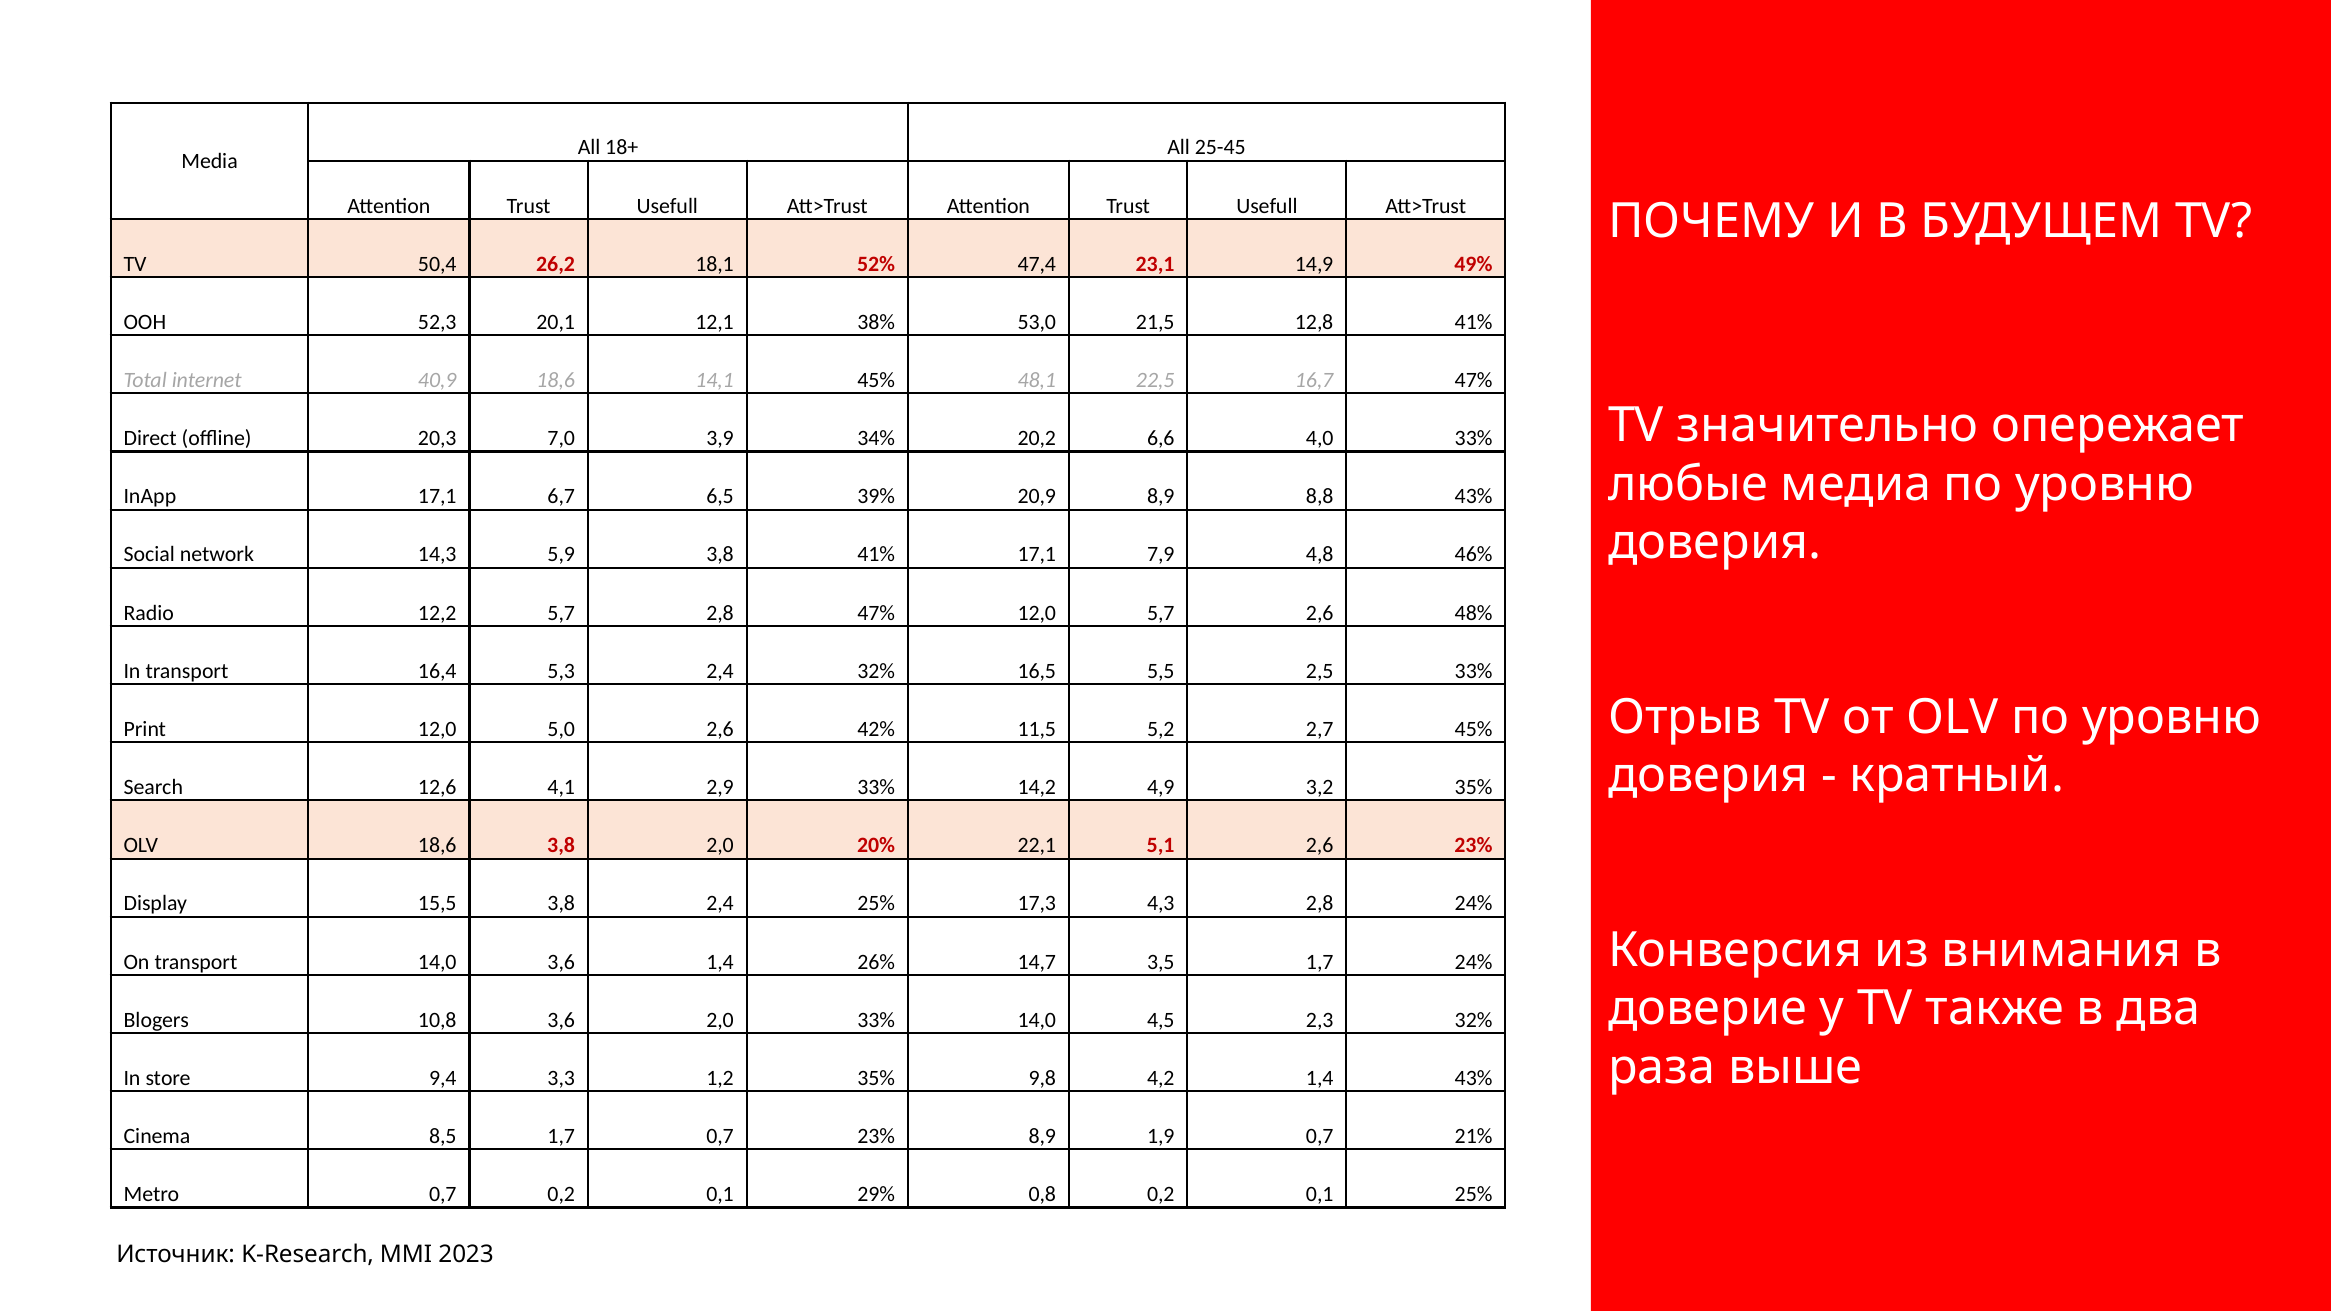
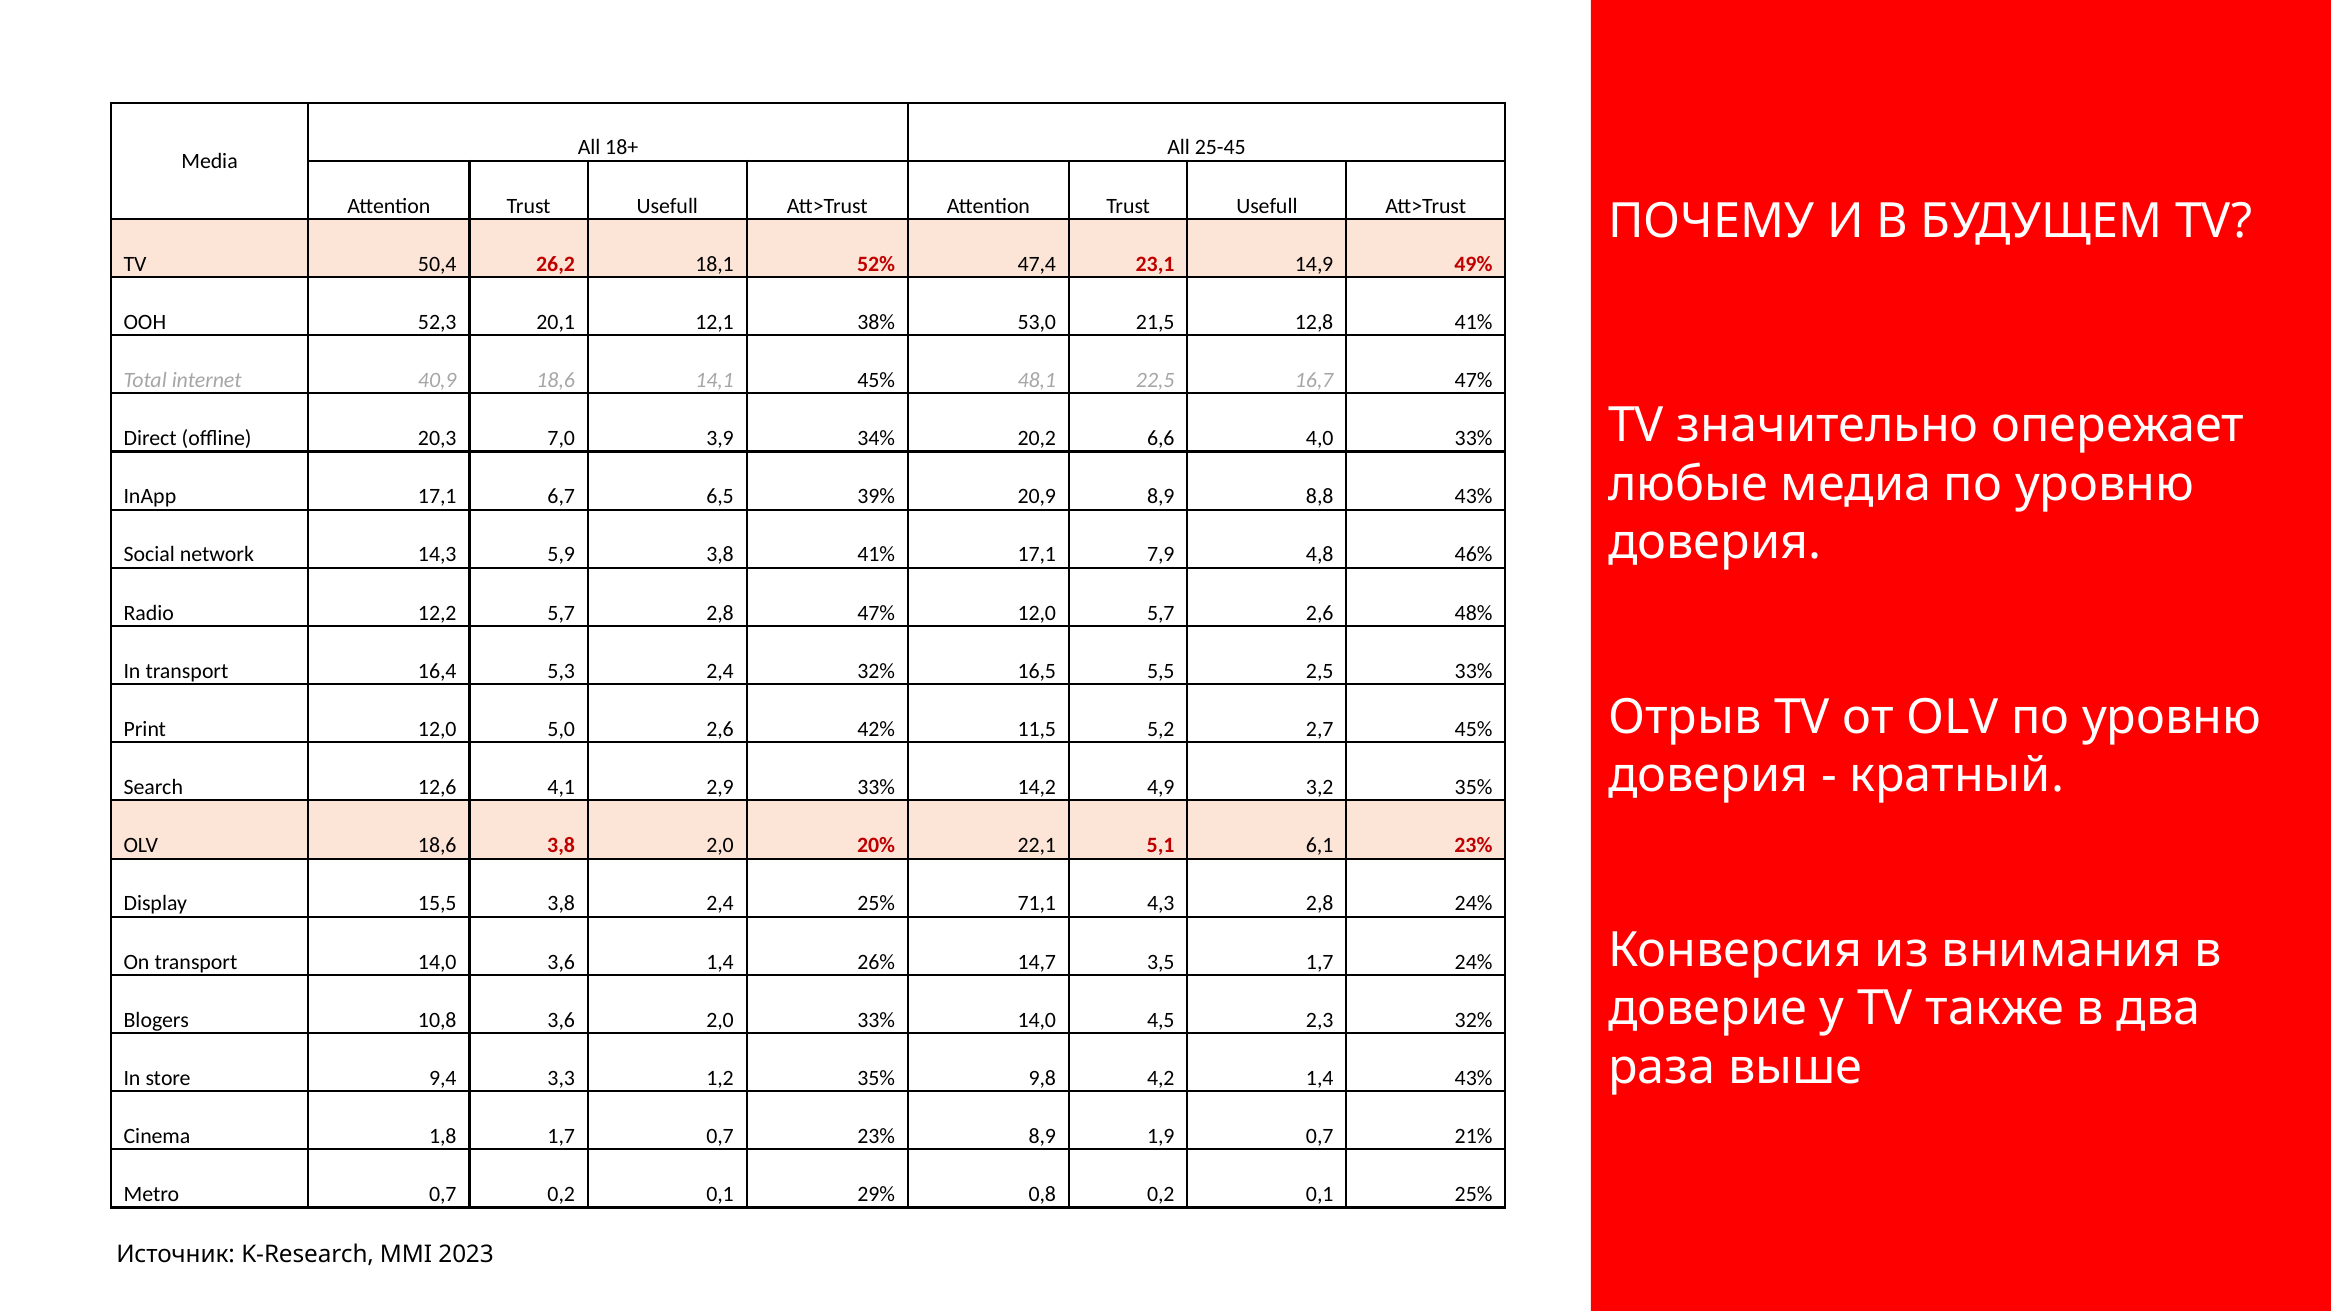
5,1 2,6: 2,6 -> 6,1 (1320, 846)
17,3: 17,3 -> 71,1 (1037, 904)
8,5: 8,5 -> 1,8 (443, 1136)
